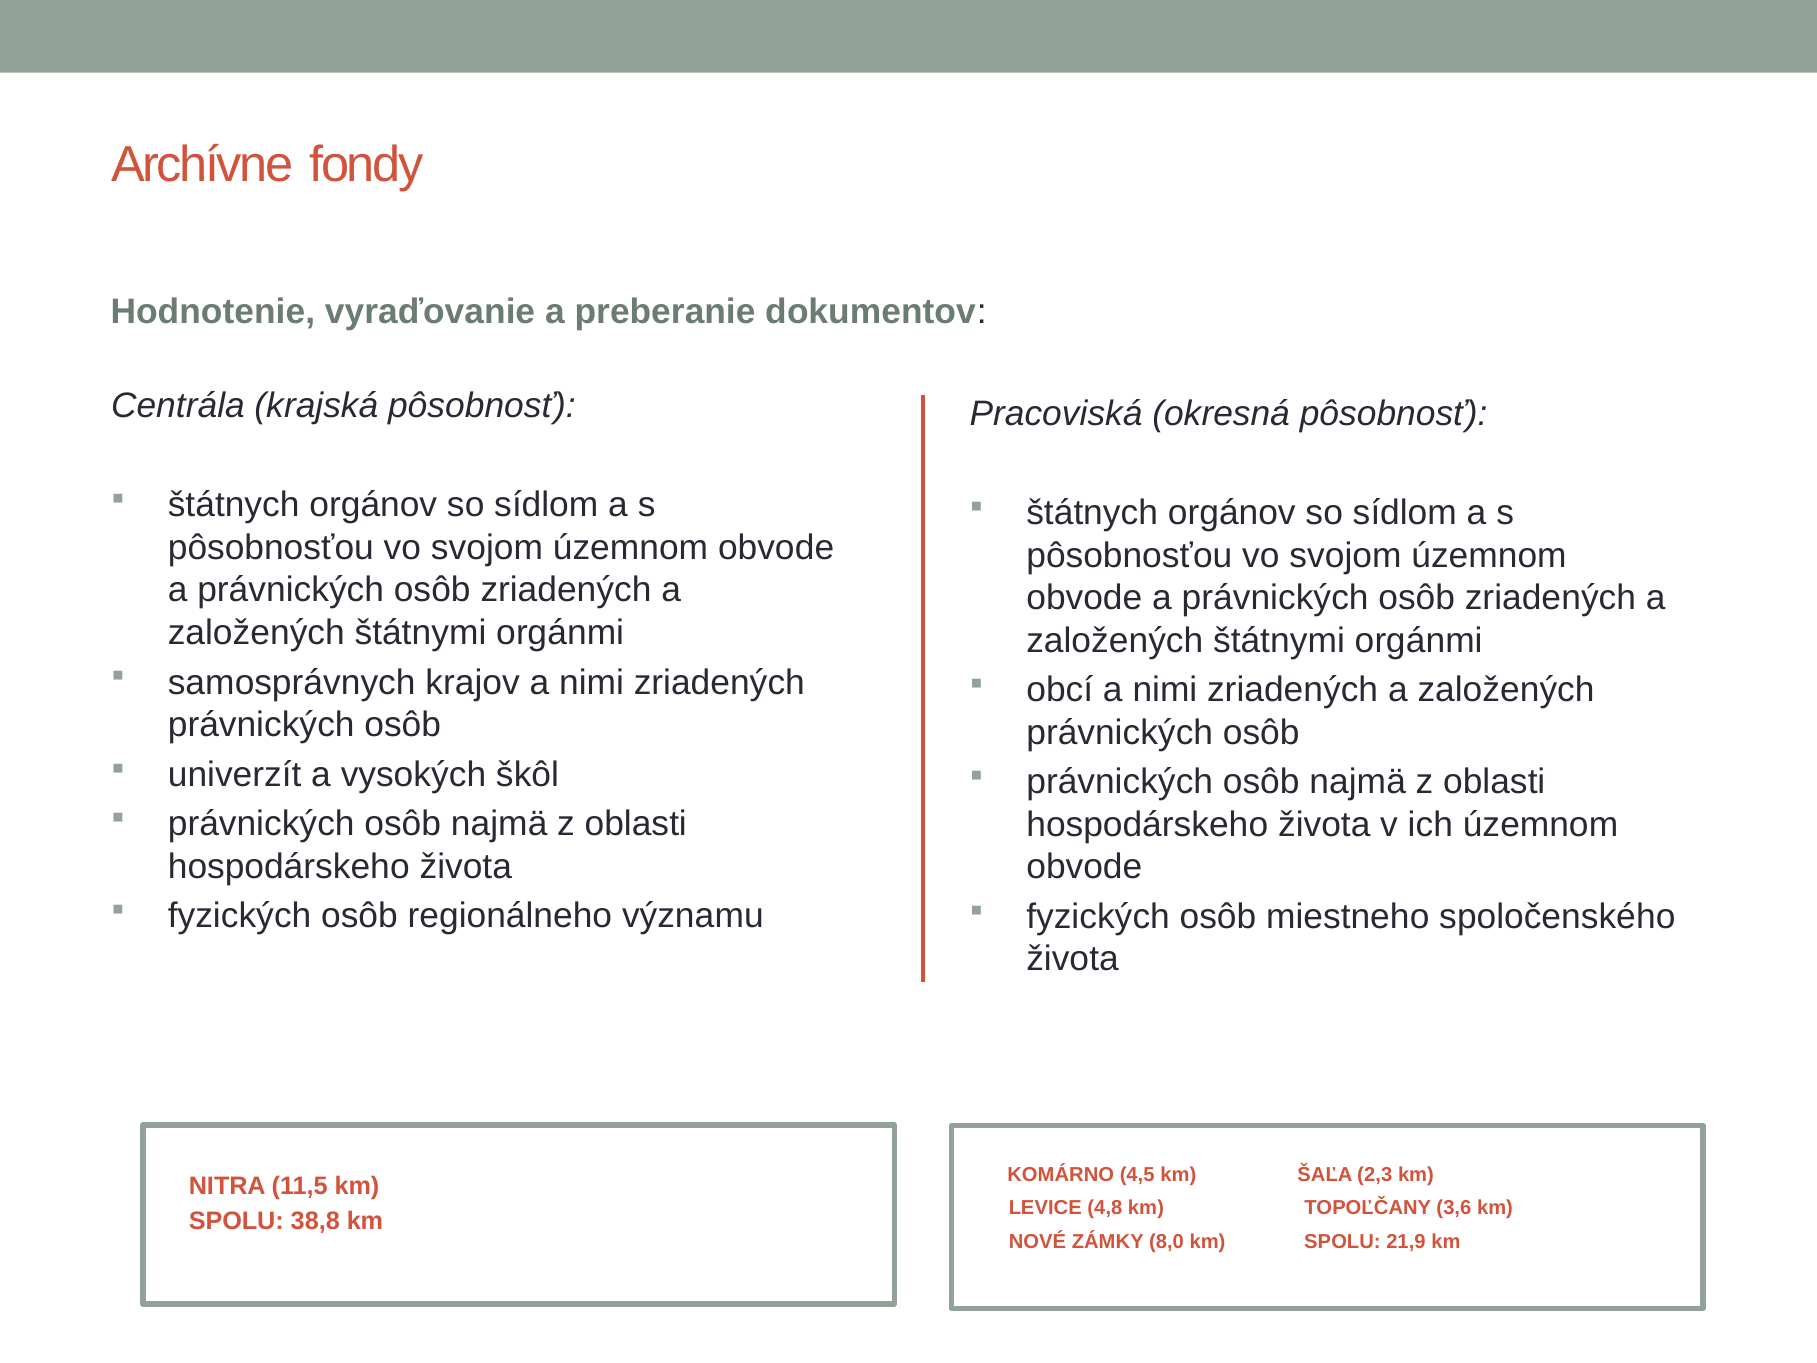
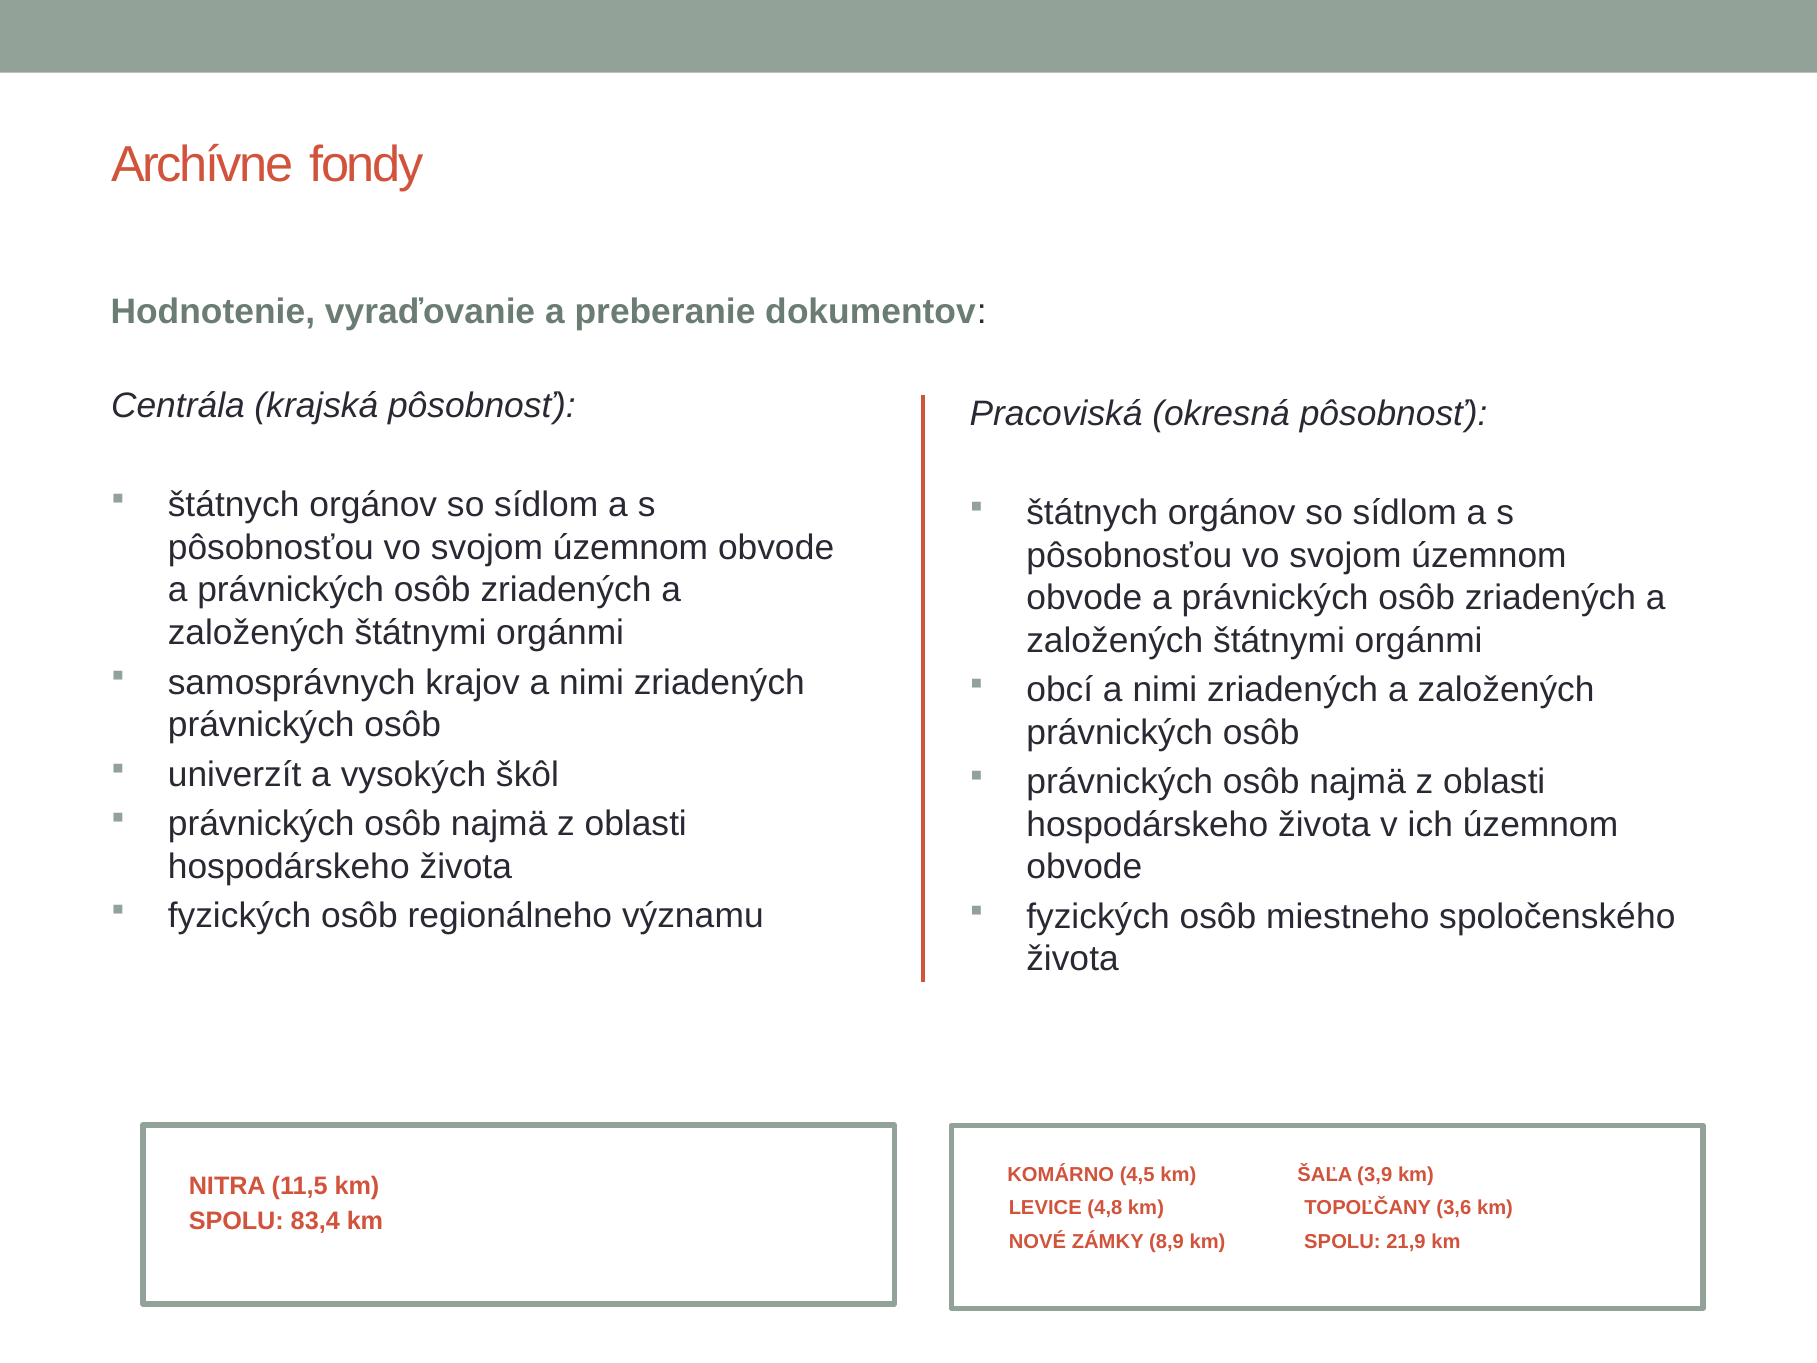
2,3: 2,3 -> 3,9 (1375, 1175)
38,8: 38,8 -> 83,4 (315, 1221)
8,0: 8,0 -> 8,9 (1166, 1241)
